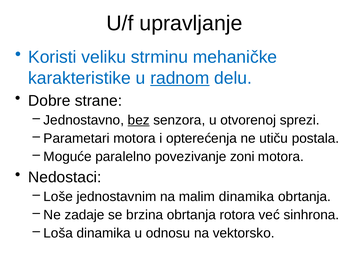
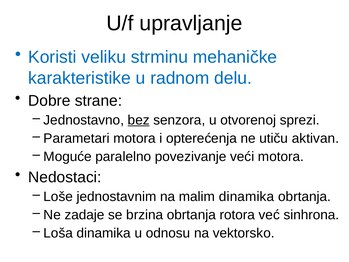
radnom underline: present -> none (180, 78)
postala: postala -> aktivan (315, 138)
zoni: zoni -> veći (242, 156)
